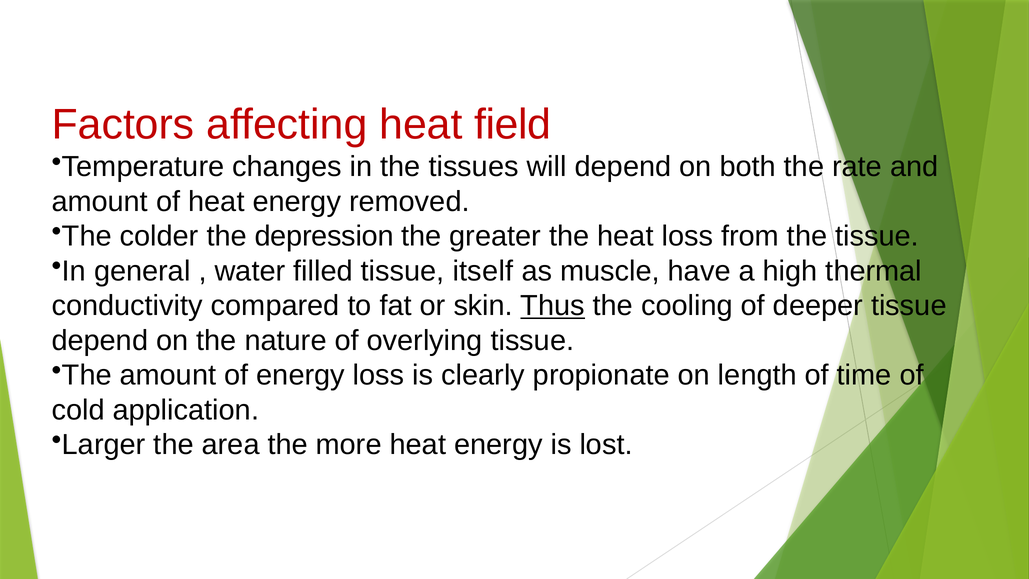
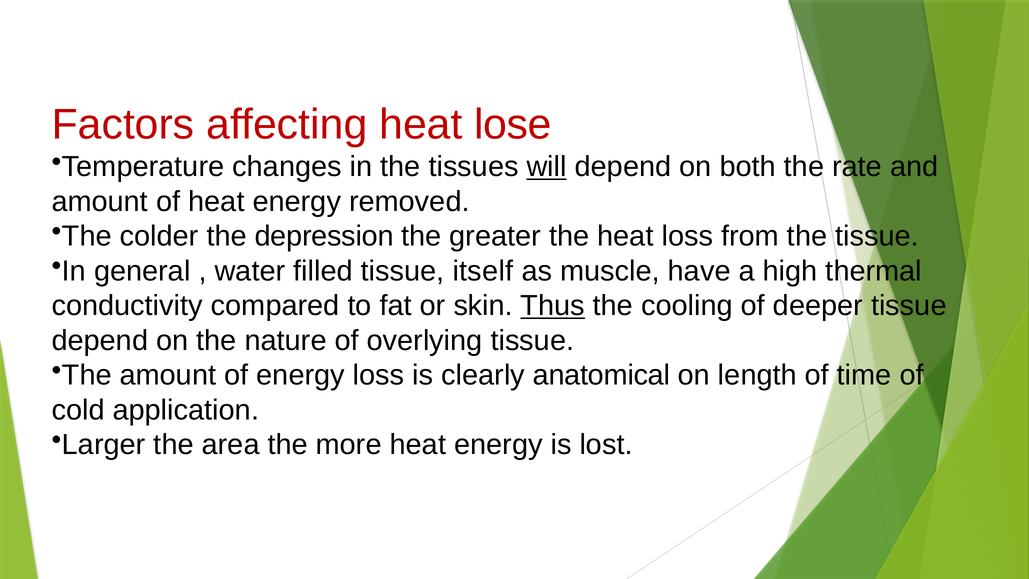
field: field -> lose (513, 125)
will underline: none -> present (547, 167)
propionate: propionate -> anatomical (602, 375)
